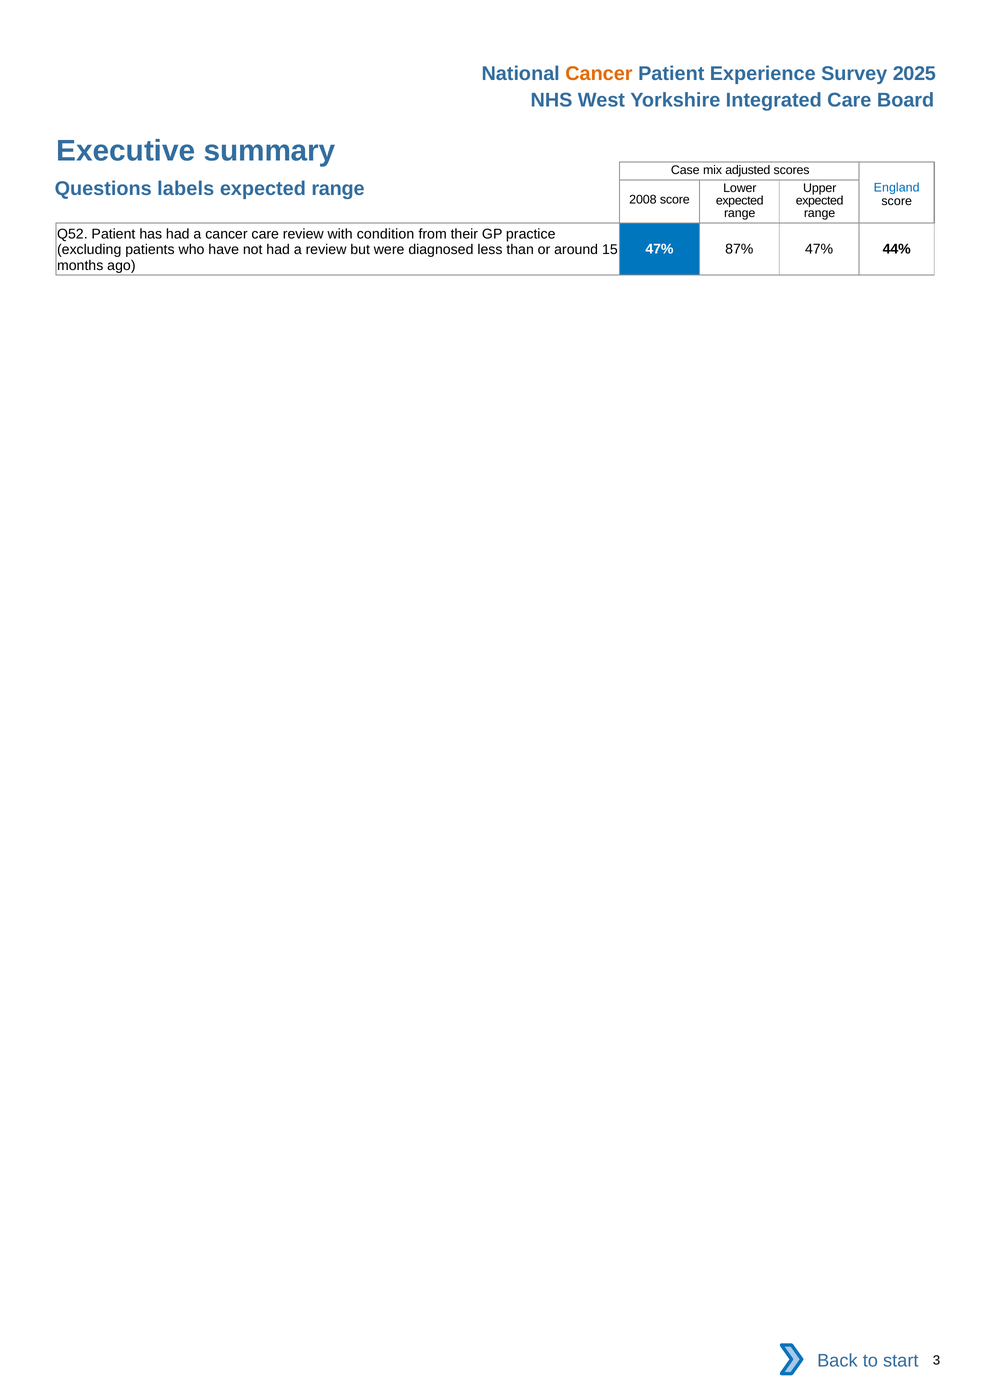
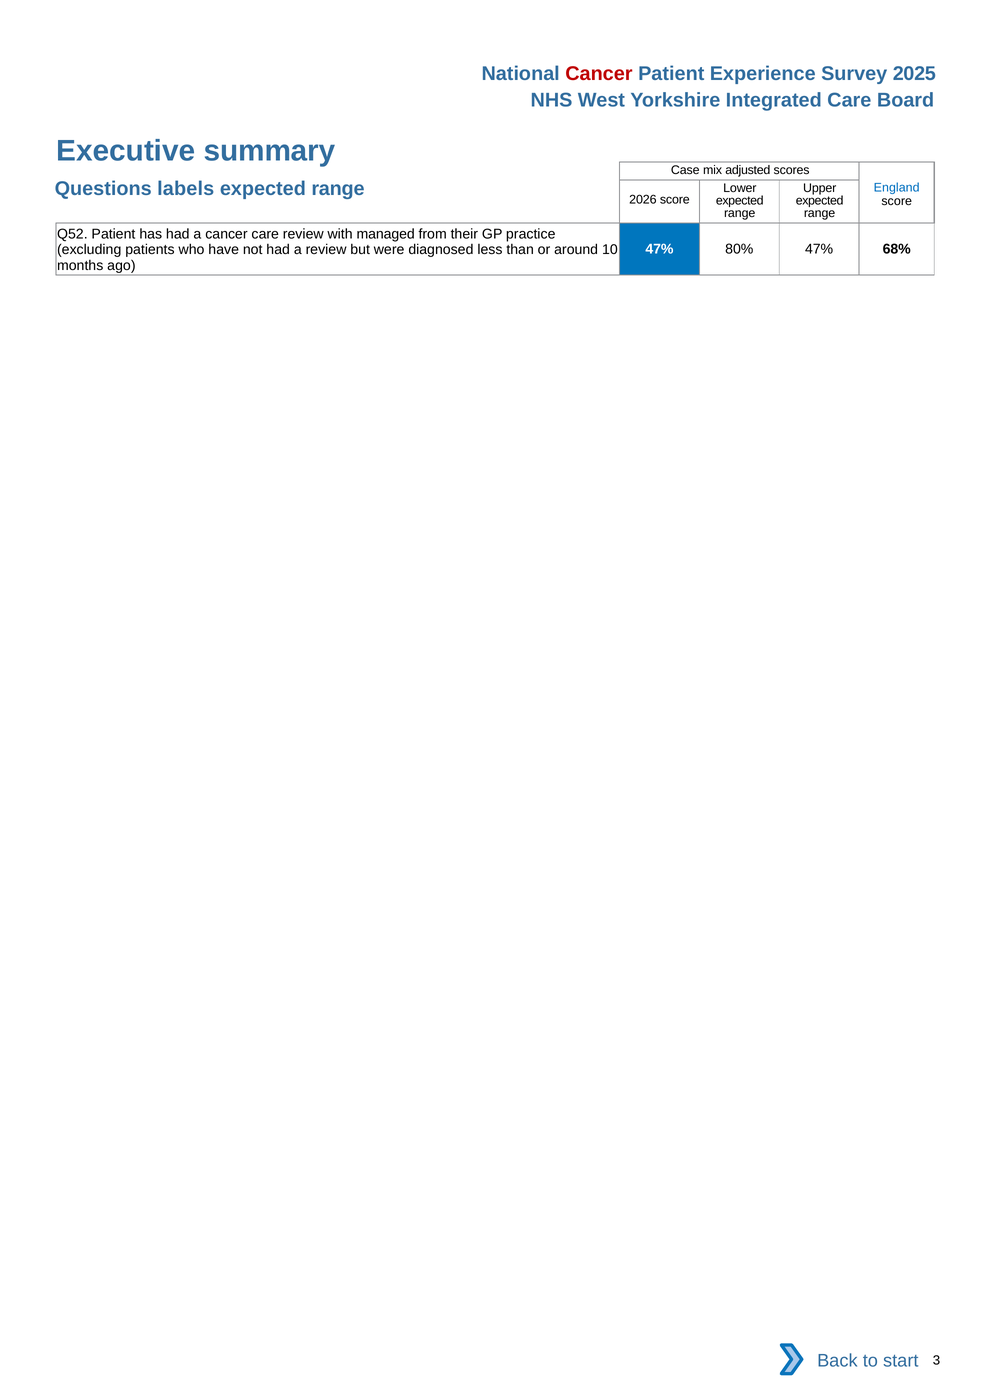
Cancer colour: orange -> red (599, 73)
2008: 2008 -> 2026 (643, 200)
condition: condition -> managed (386, 234)
87%: 87% -> 80% (739, 249)
44%: 44% -> 68% (897, 249)
15: 15 -> 10 (610, 250)
